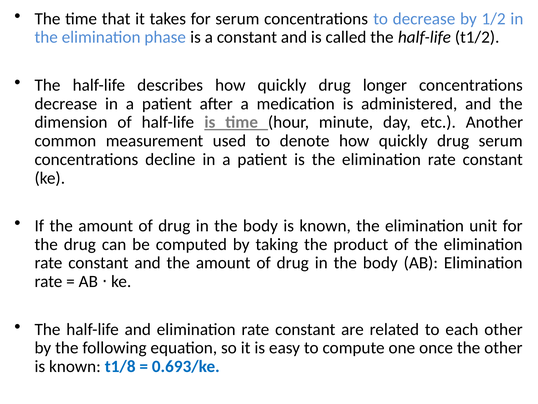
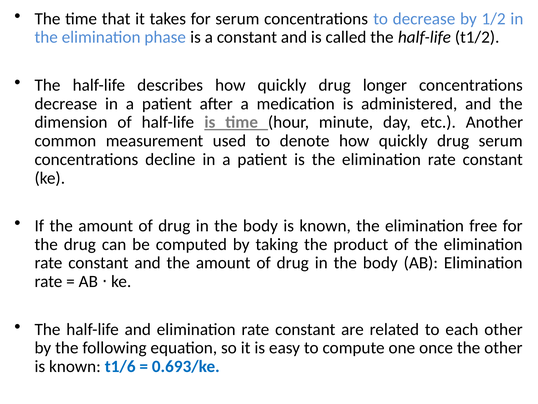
unit: unit -> free (483, 226)
t1/8: t1/8 -> t1/6 (120, 366)
